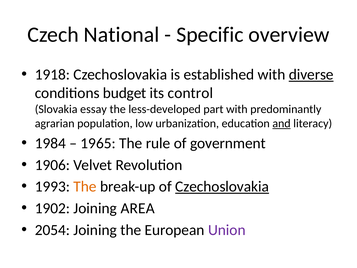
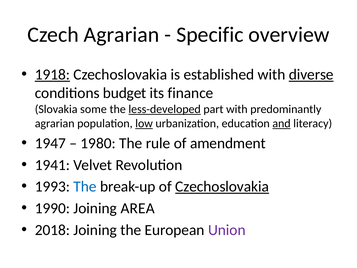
Czech National: National -> Agrarian (122, 35)
1918 underline: none -> present (52, 75)
control: control -> finance (191, 93)
essay: essay -> some (93, 109)
less-developed underline: none -> present (165, 109)
low underline: none -> present (144, 123)
1984: 1984 -> 1947 (50, 143)
1965: 1965 -> 1980 (98, 143)
government: government -> amendment (228, 143)
1906: 1906 -> 1941 (52, 165)
The colour: orange -> blue (85, 186)
1902: 1902 -> 1990 (52, 208)
2054: 2054 -> 2018 (52, 230)
